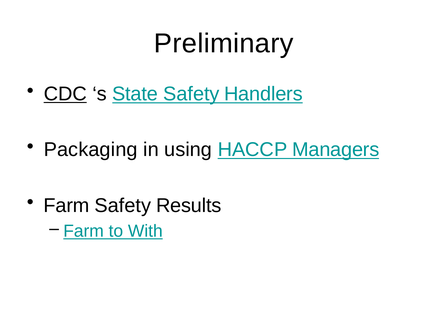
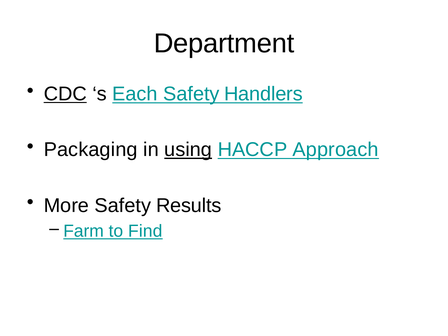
Preliminary: Preliminary -> Department (224, 43)
State: State -> Each (135, 94)
using underline: none -> present (188, 150)
Managers: Managers -> Approach (336, 150)
Farm: Farm -> More (66, 206)
With: With -> Find (145, 231)
